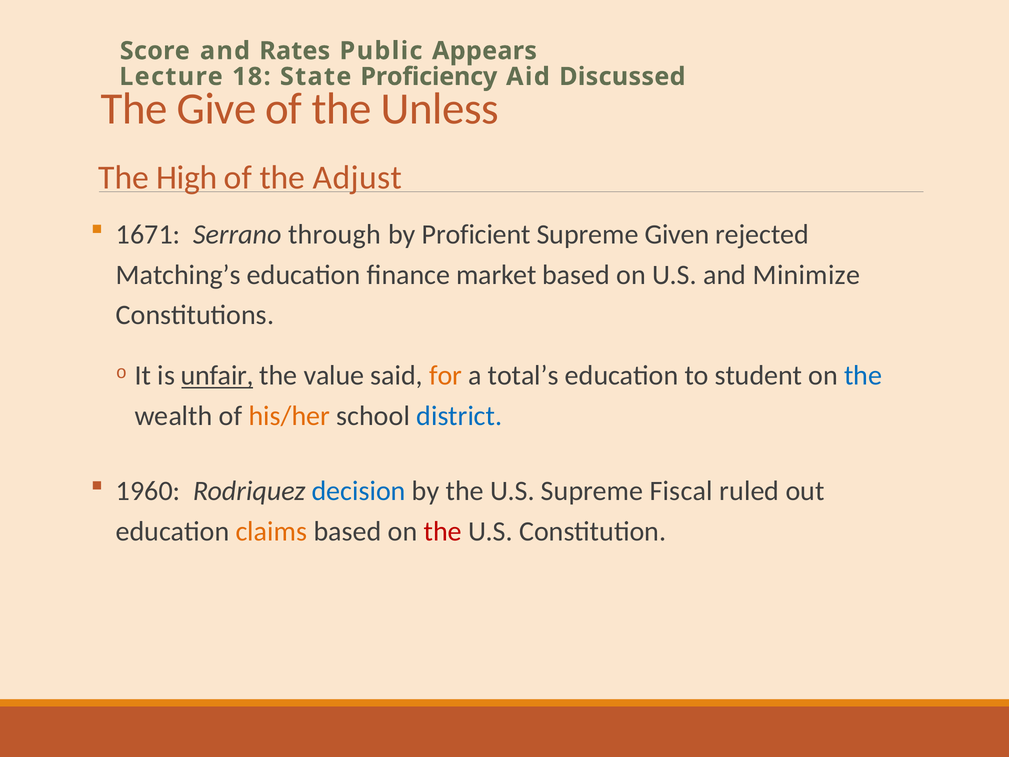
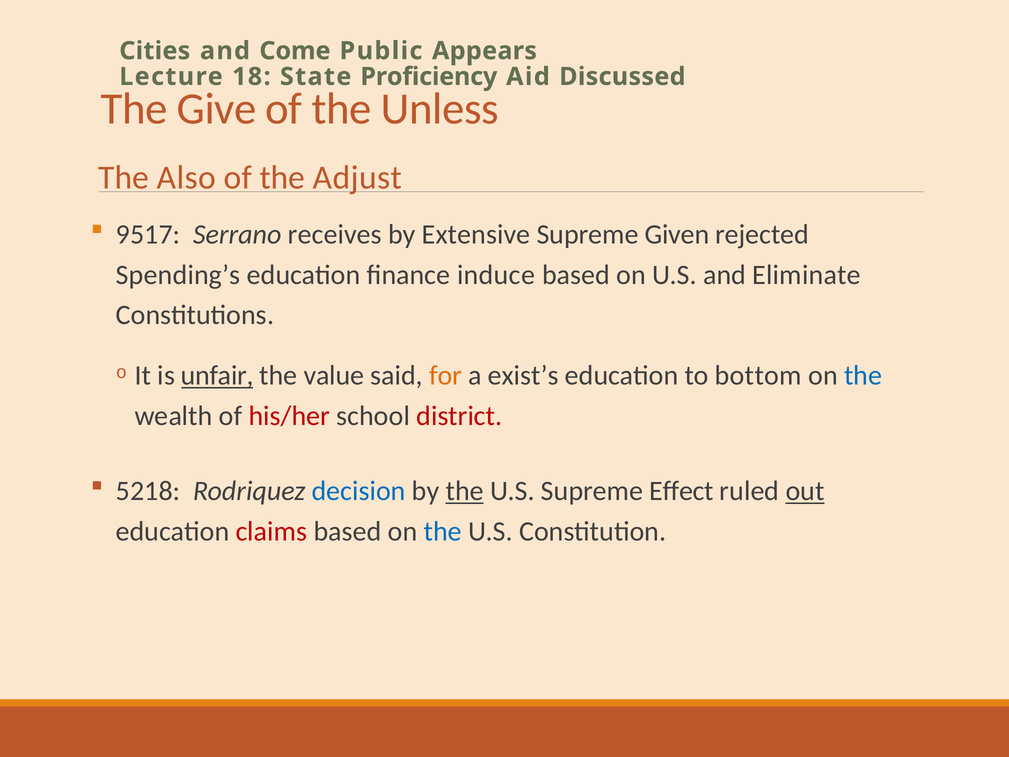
Score: Score -> Cities (155, 51)
Rates: Rates -> Come (295, 51)
High: High -> Also (186, 178)
1671: 1671 -> 9517 (148, 234)
through: through -> receives (335, 234)
Proficient: Proficient -> Extensive (476, 234)
Matching’s: Matching’s -> Spending’s (178, 275)
market: market -> induce (496, 275)
Minimize: Minimize -> Eliminate (807, 275)
total’s: total’s -> exist’s (523, 375)
student: student -> bottom (758, 375)
his/her colour: orange -> red (289, 416)
district colour: blue -> red (459, 416)
1960: 1960 -> 5218 (148, 491)
the underline: none -> present (465, 491)
Fiscal: Fiscal -> Effect (682, 491)
out underline: none -> present (805, 491)
claims colour: orange -> red (271, 531)
the colour: red -> blue (443, 531)
